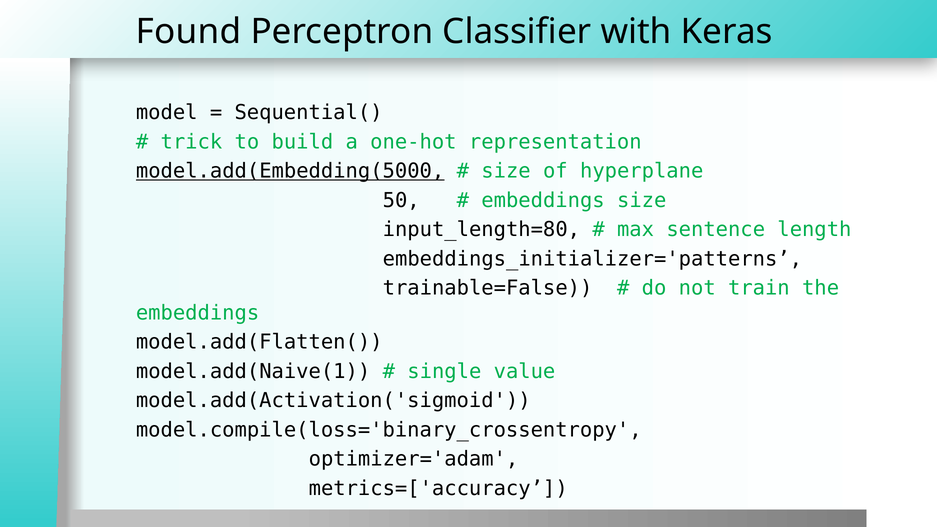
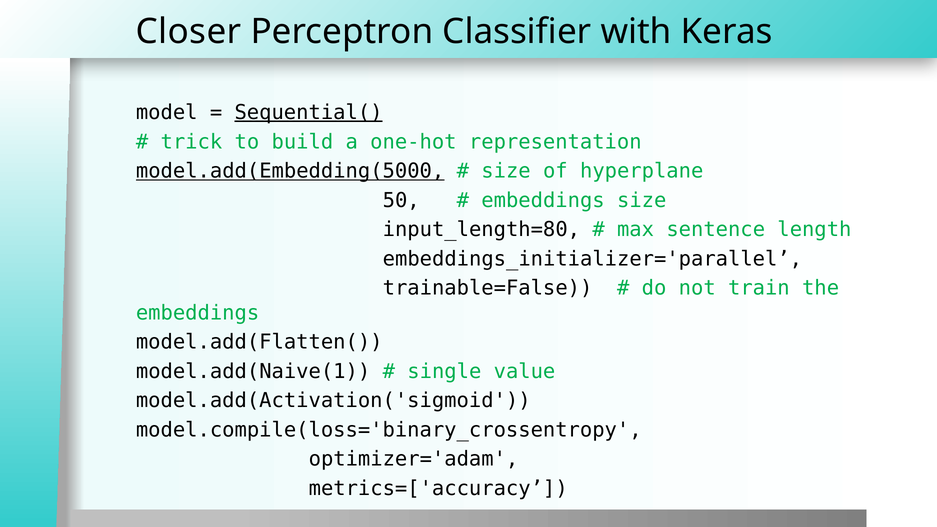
Found: Found -> Closer (189, 31)
Sequential( underline: none -> present (309, 113)
embeddings_initializer='patterns: embeddings_initializer='patterns -> embeddings_initializer='parallel (592, 259)
